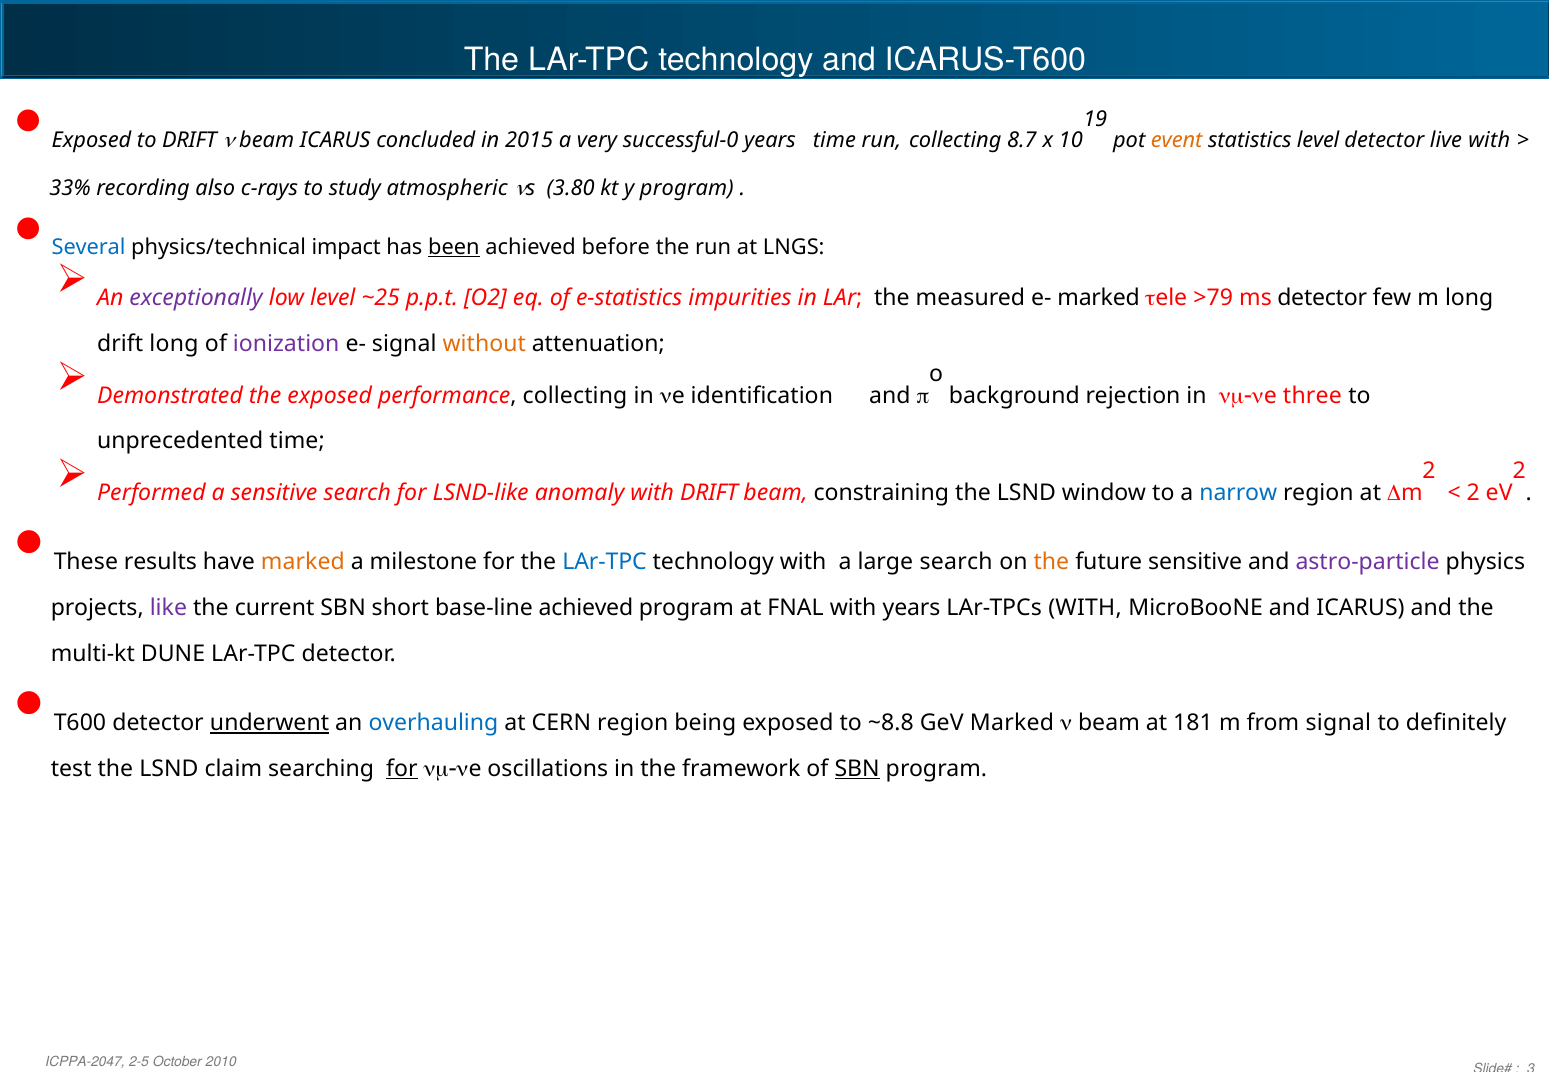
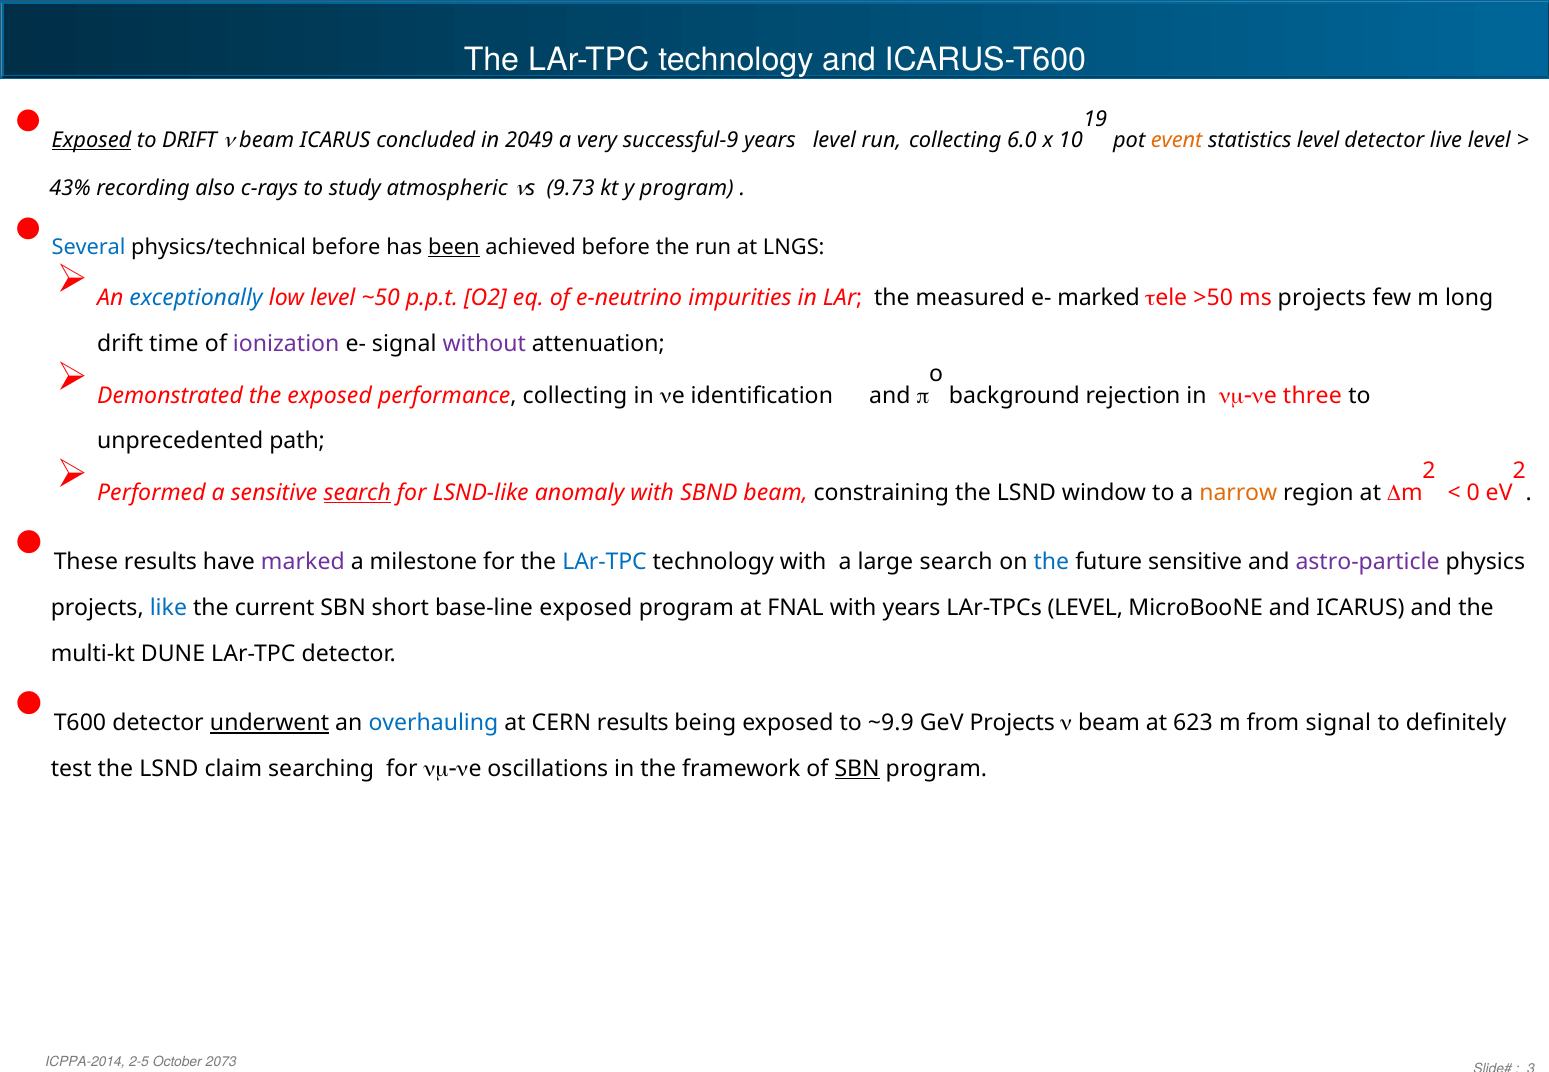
Exposed underline: none -> present (91, 140)
2015: 2015 -> 2049 (529, 140)
successful-0: successful-0 -> successful-9 (681, 140)
years time: time -> level (834, 140)
8.7: 8.7 -> 6.0 (1022, 140)
live with: with -> level (1489, 140)
33%: 33% -> 43% (70, 188)
3.80: 3.80 -> 9.73 (571, 188)
physics/technical impact: impact -> before (346, 247)
exceptionally colour: purple -> blue (196, 298)
~25: ~25 -> ~50 (381, 298)
e-statistics: e-statistics -> e-neutrino (629, 298)
>79: >79 -> >50 (1213, 298)
ms detector: detector -> projects (1322, 298)
drift long: long -> time (174, 344)
without colour: orange -> purple (484, 344)
unprecedented time: time -> path (297, 441)
search underline: none -> present (357, 493)
with DRIFT: DRIFT -> SBND (709, 493)
narrow colour: blue -> orange (1238, 493)
2: 2 -> 0 (1473, 493)
marked colour: orange -> purple (303, 563)
the colour: orange -> blue (1051, 563)
like colour: purple -> blue (168, 608)
base-line achieved: achieved -> exposed (586, 608)
LAr-TPCs WITH: WITH -> LEVEL (1085, 608)
CERN region: region -> results (633, 723)
~8.8: ~8.8 -> ~9.9 (891, 723)
GeV Marked: Marked -> Projects (1012, 723)
181: 181 -> 623 (1193, 723)
for underline: present -> none (402, 769)
ICPPA-2047: ICPPA-2047 -> ICPPA-2014 (85, 1062)
2010: 2010 -> 2073 (221, 1062)
